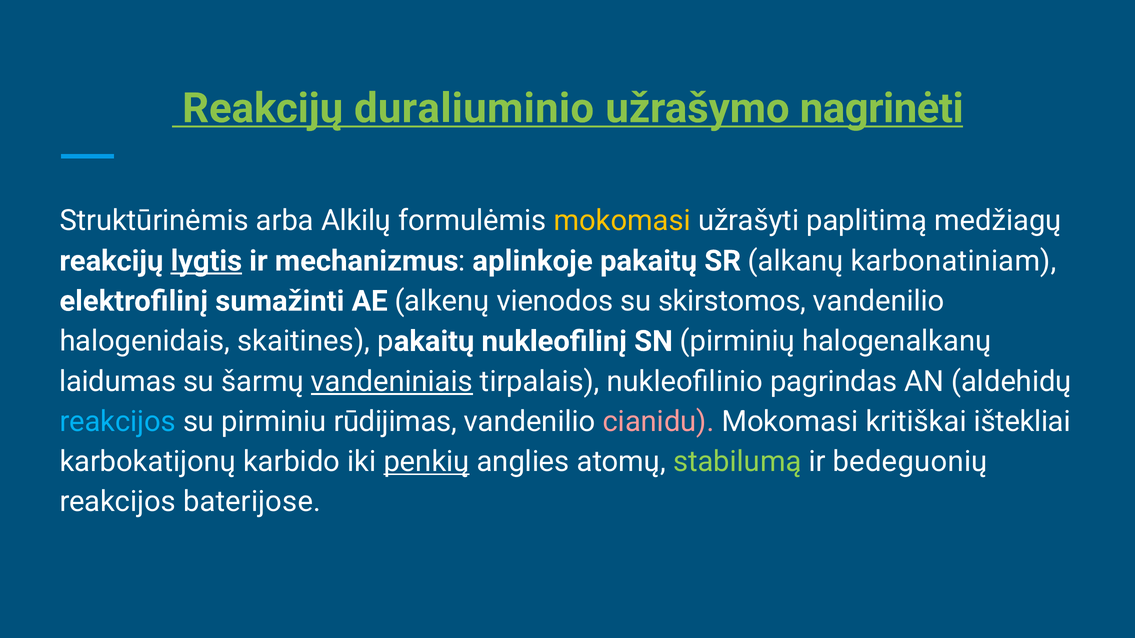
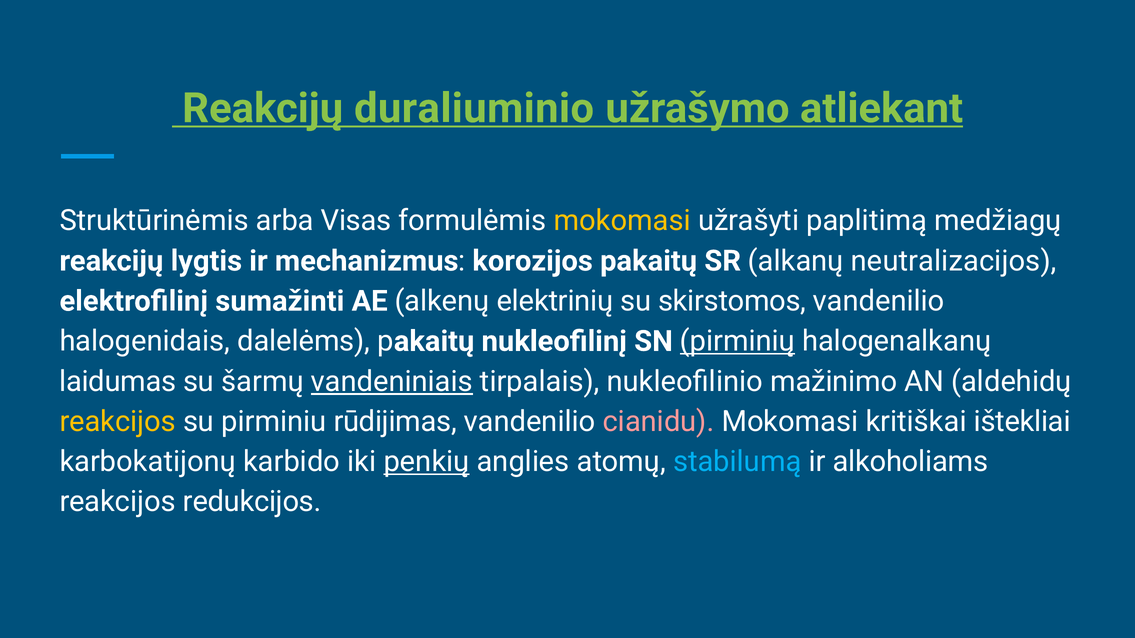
nagrinėti: nagrinėti -> atliekant (882, 108)
Alkilų: Alkilų -> Visas (356, 221)
lygtis underline: present -> none (206, 261)
aplinkoje: aplinkoje -> korozijos (533, 261)
karbonatiniam: karbonatiniam -> neutralizacijos (954, 261)
vienodos: vienodos -> elektrinių (555, 301)
skaitines: skaitines -> dalelėms (304, 342)
pirminių underline: none -> present (737, 342)
pagrindas: pagrindas -> mažinimo (834, 382)
reakcijos colour: light blue -> yellow (118, 422)
stabilumą colour: light green -> light blue (737, 462)
bedeguonių: bedeguonių -> alkoholiams (910, 462)
baterijose: baterijose -> redukcijos (252, 502)
